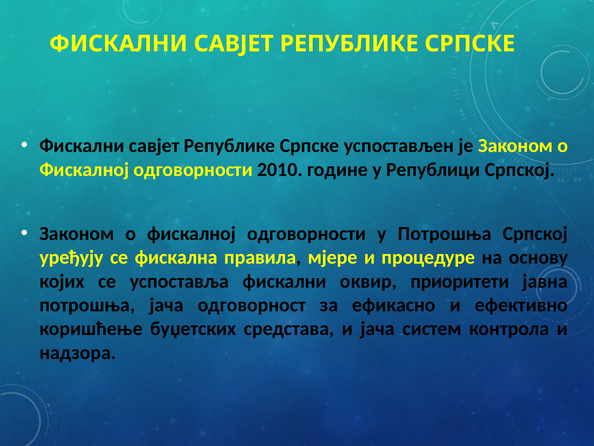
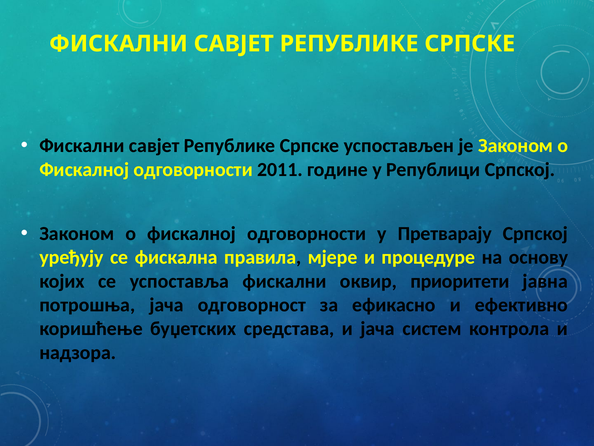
2010: 2010 -> 2011 (280, 169)
у Потрошња: Потрошња -> Претварају (445, 233)
